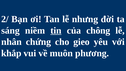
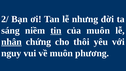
của chông: chông -> muôn (98, 30)
nhân underline: none -> present (12, 42)
gieo: gieo -> thôi (81, 42)
khắp: khắp -> nguy (11, 53)
